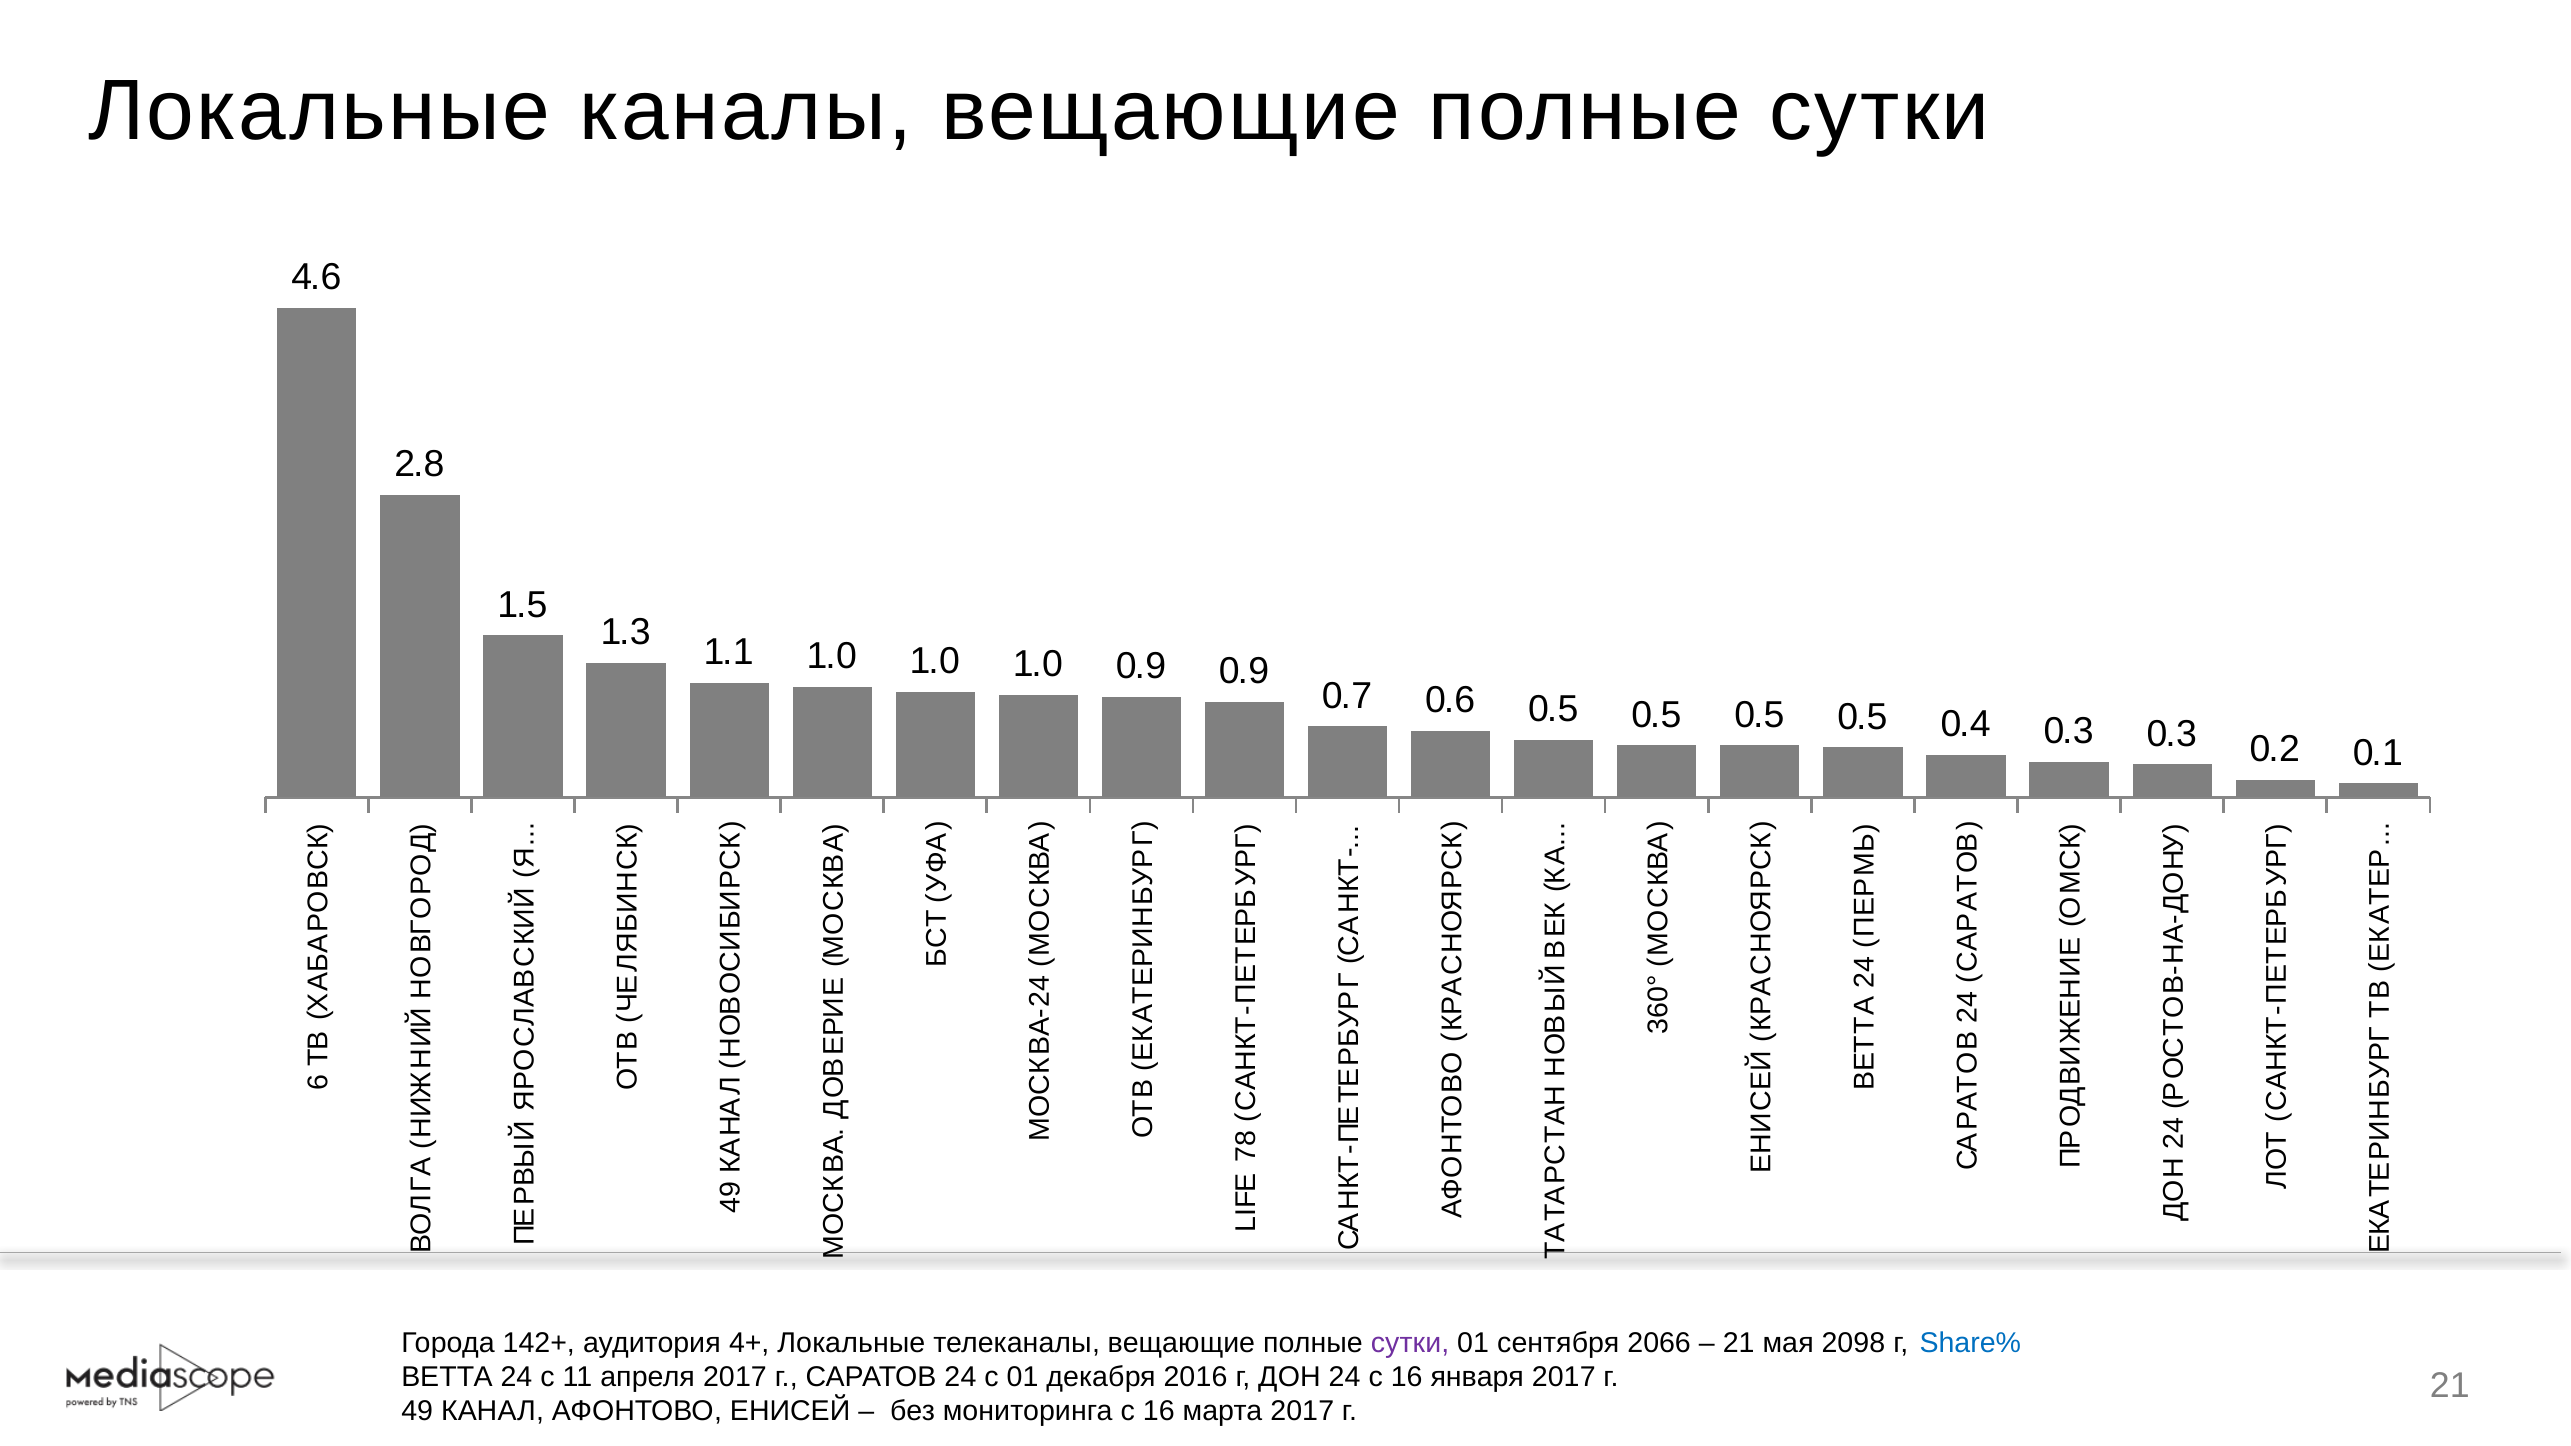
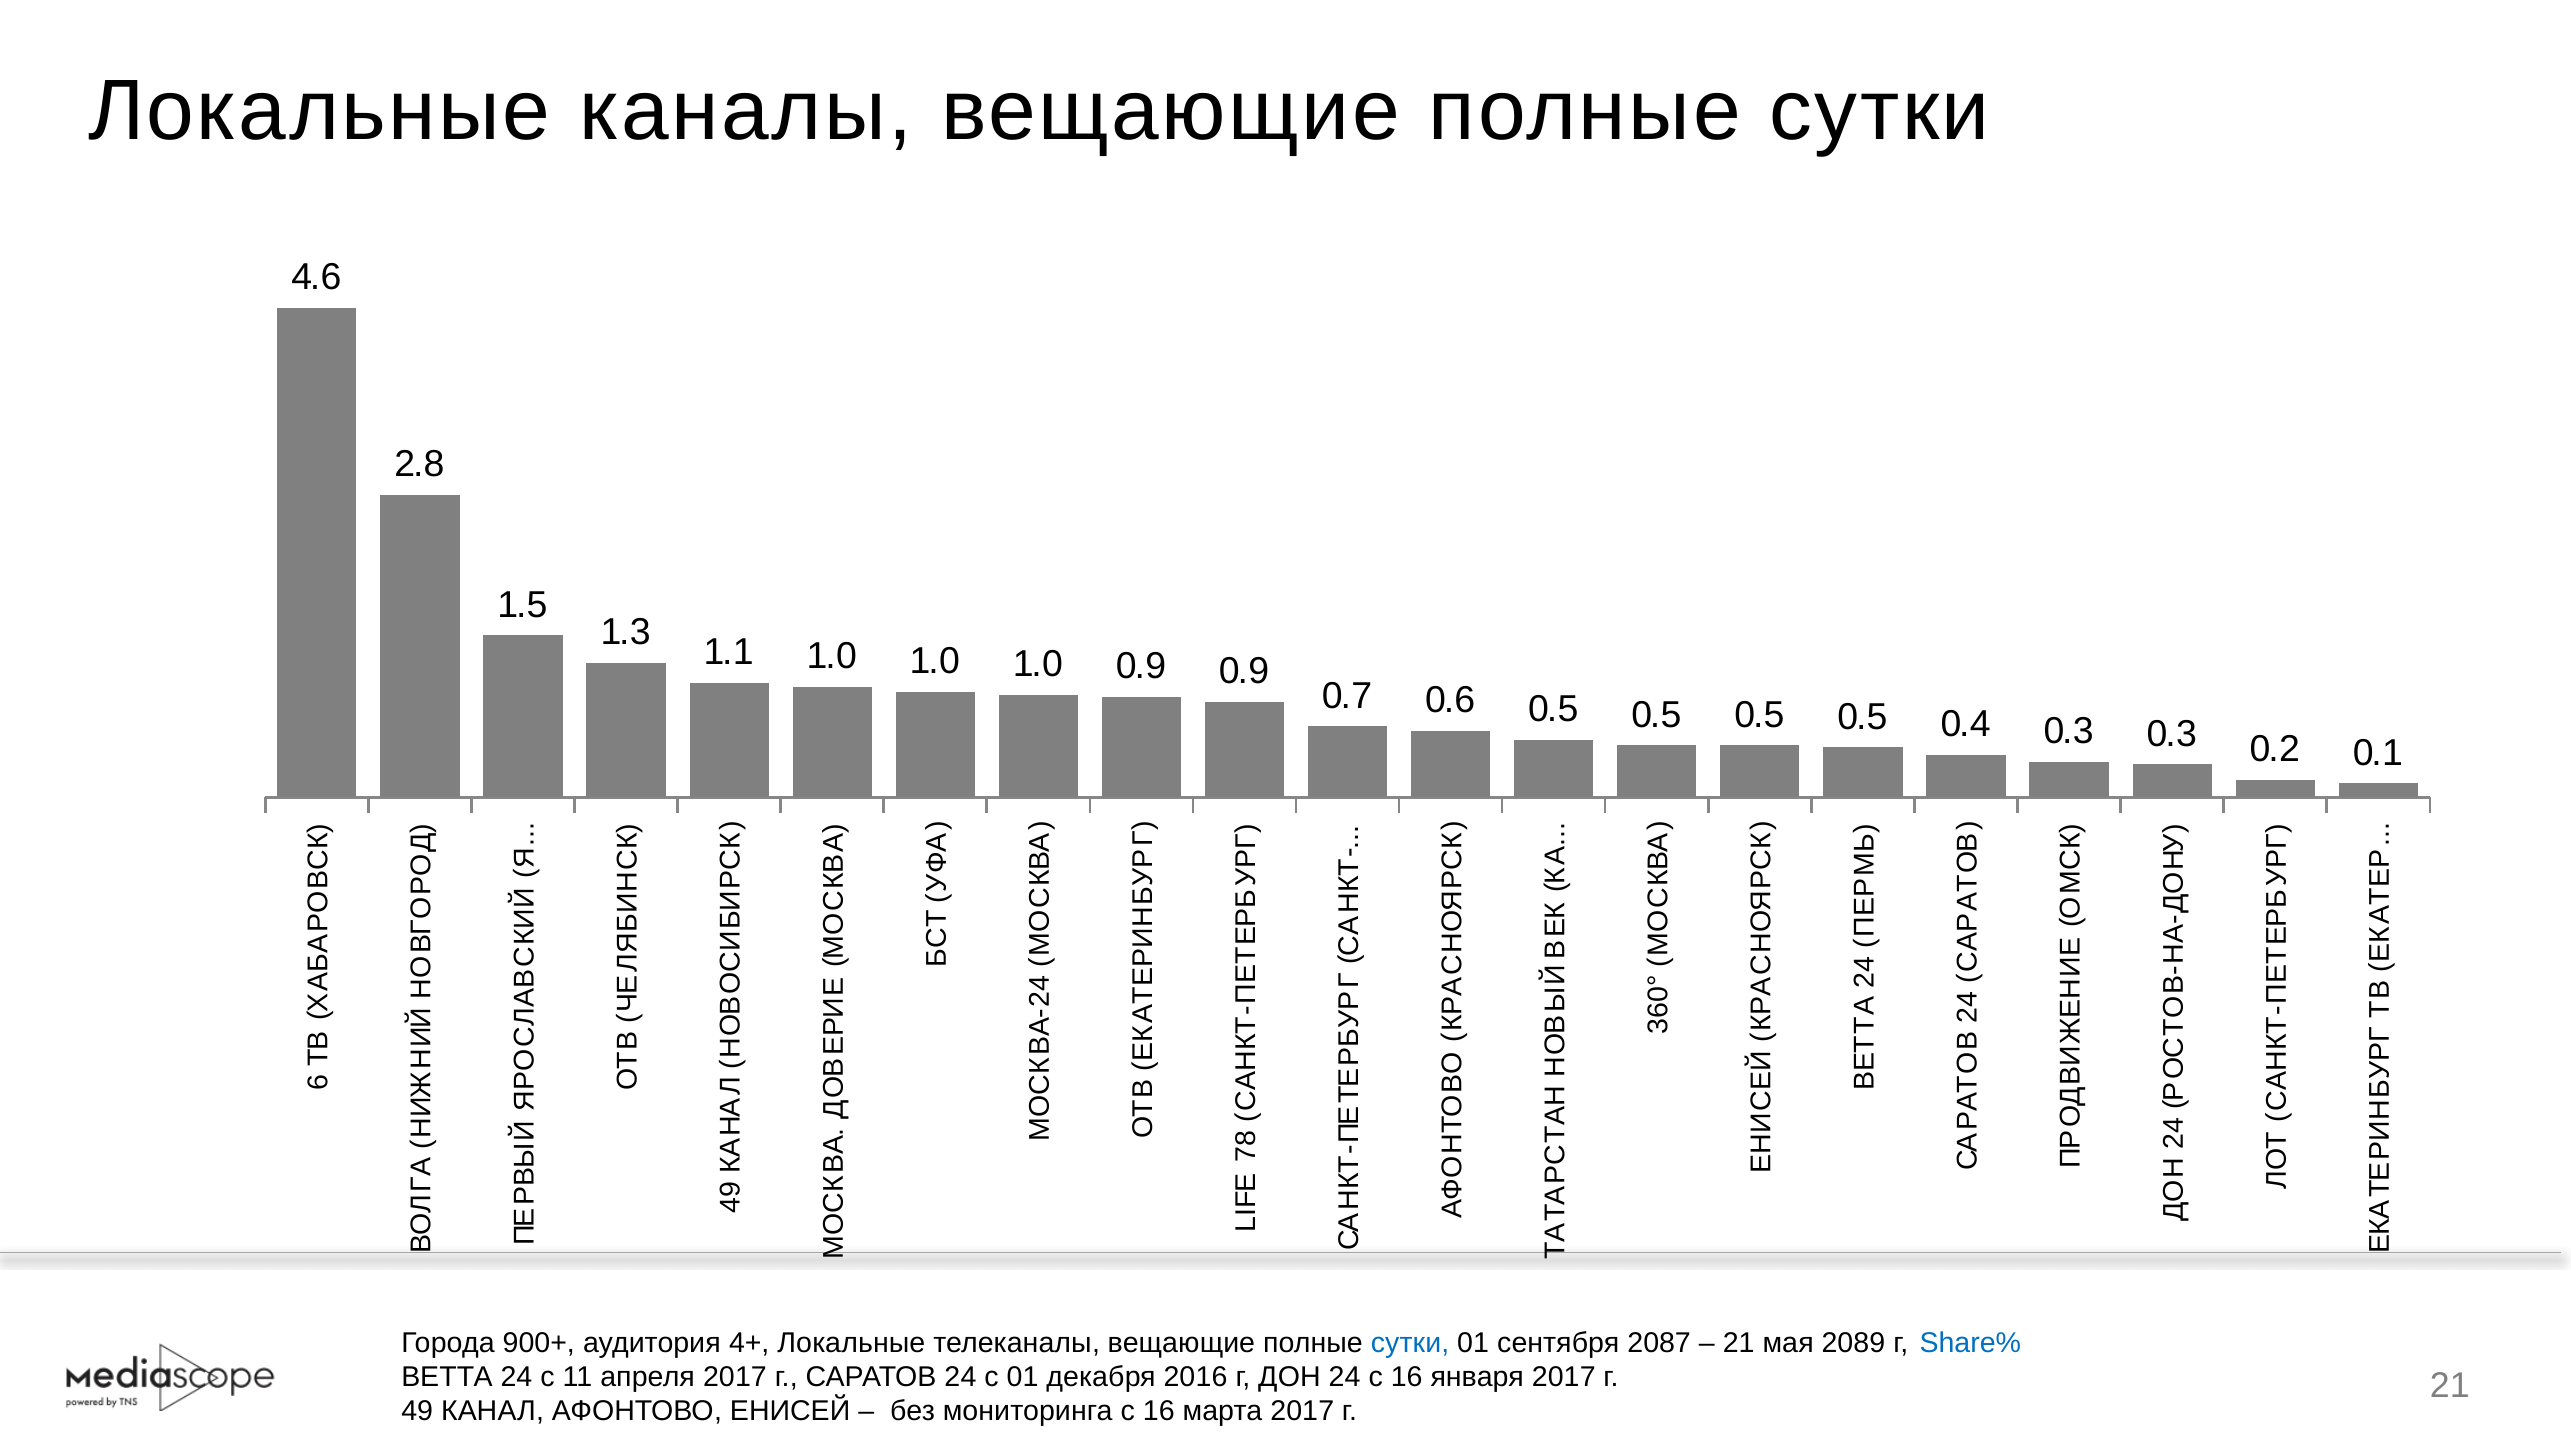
142+: 142+ -> 900+ (539, 1343)
сутки colour: purple -> blue (1410, 1343)
2066: 2066 -> 2087 (1659, 1343)
2098: 2098 -> 2089 (1853, 1343)
